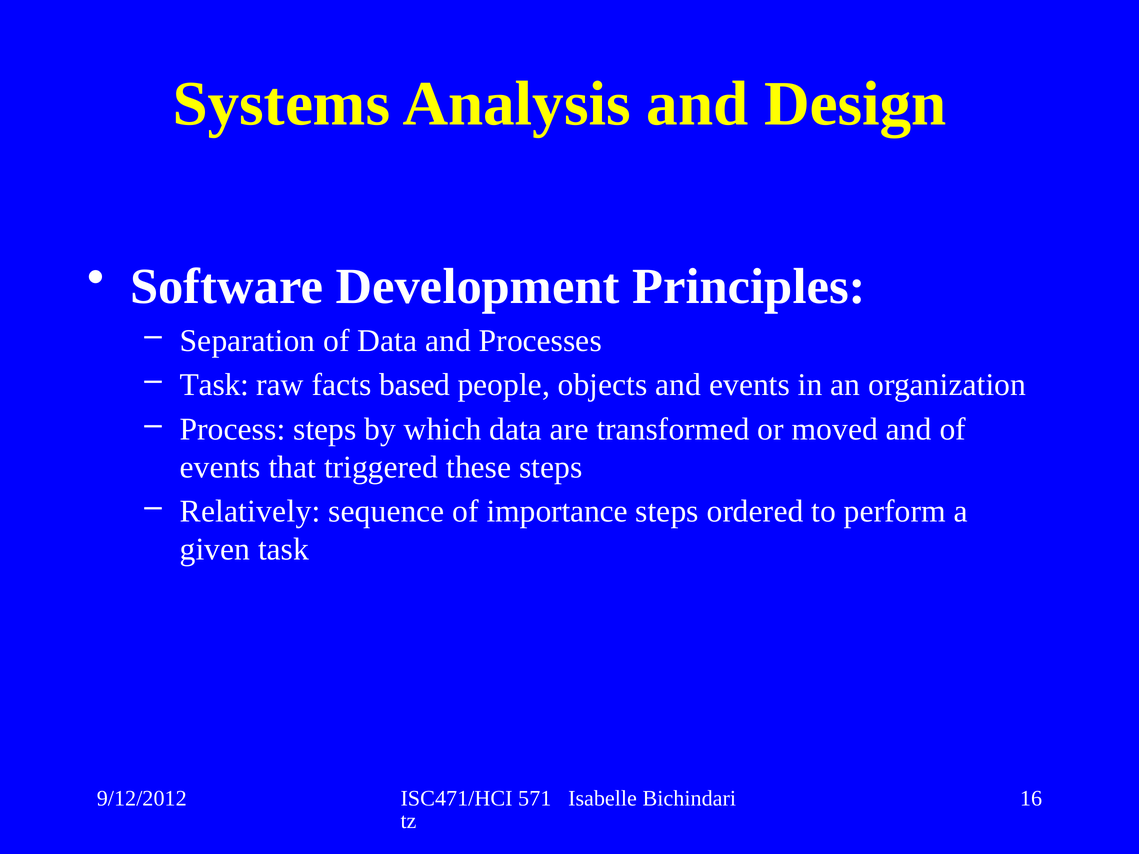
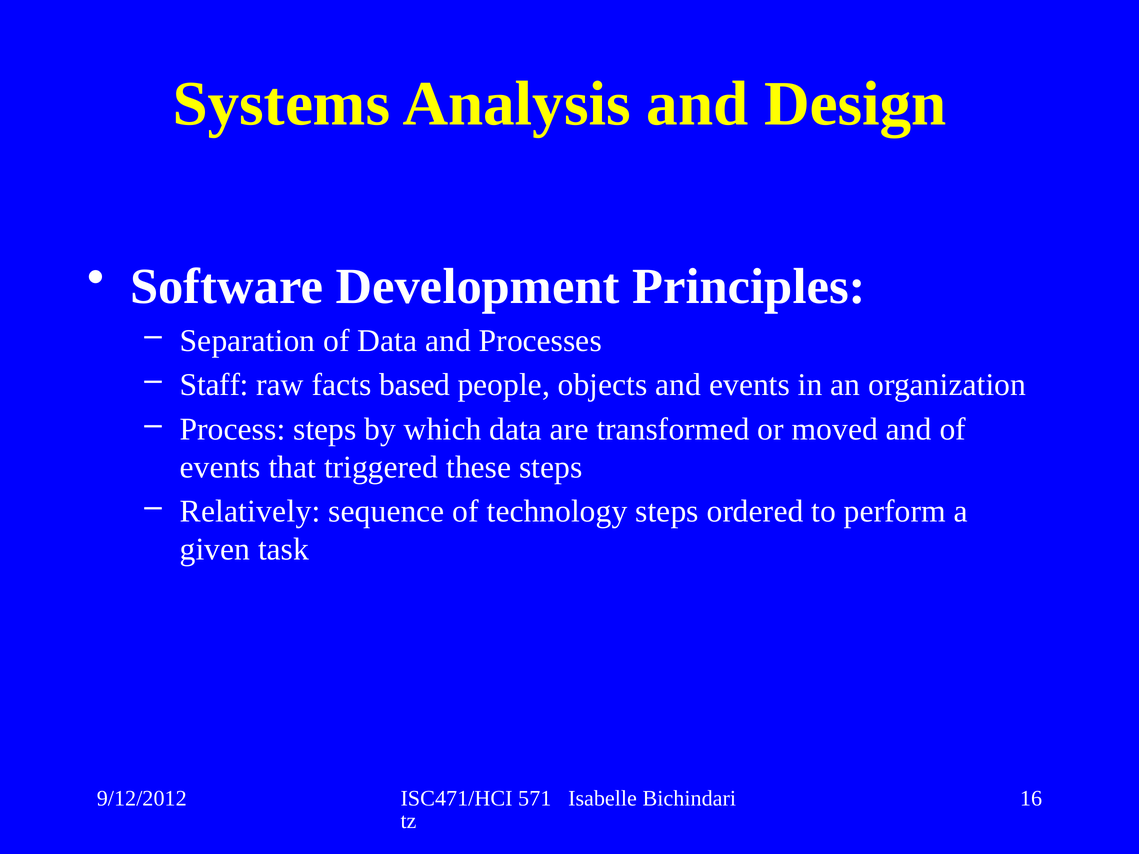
Task: Task -> Staff (214, 385)
importance: importance -> technology (557, 512)
